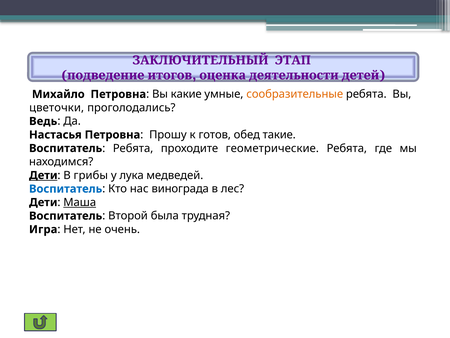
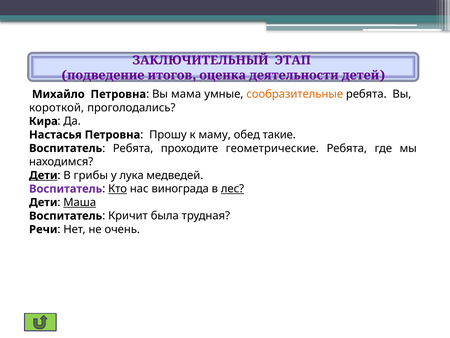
какие: какие -> мама (186, 94)
цветочки: цветочки -> короткой (57, 108)
Ведь: Ведь -> Кира (43, 121)
готов: готов -> маму (215, 135)
Воспитатель colour: blue -> purple (66, 189)
Кто underline: none -> present (118, 189)
лес underline: none -> present (233, 189)
Второй: Второй -> Кричит (128, 216)
Игра: Игра -> Речи (43, 229)
